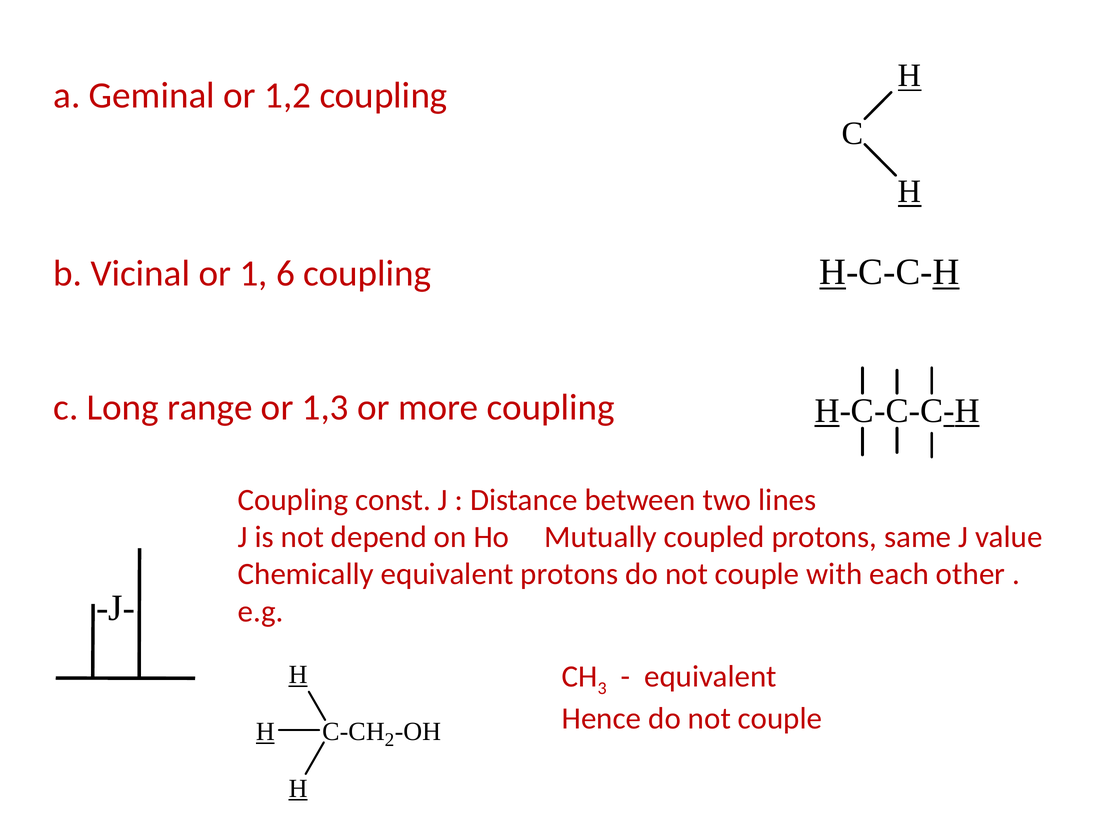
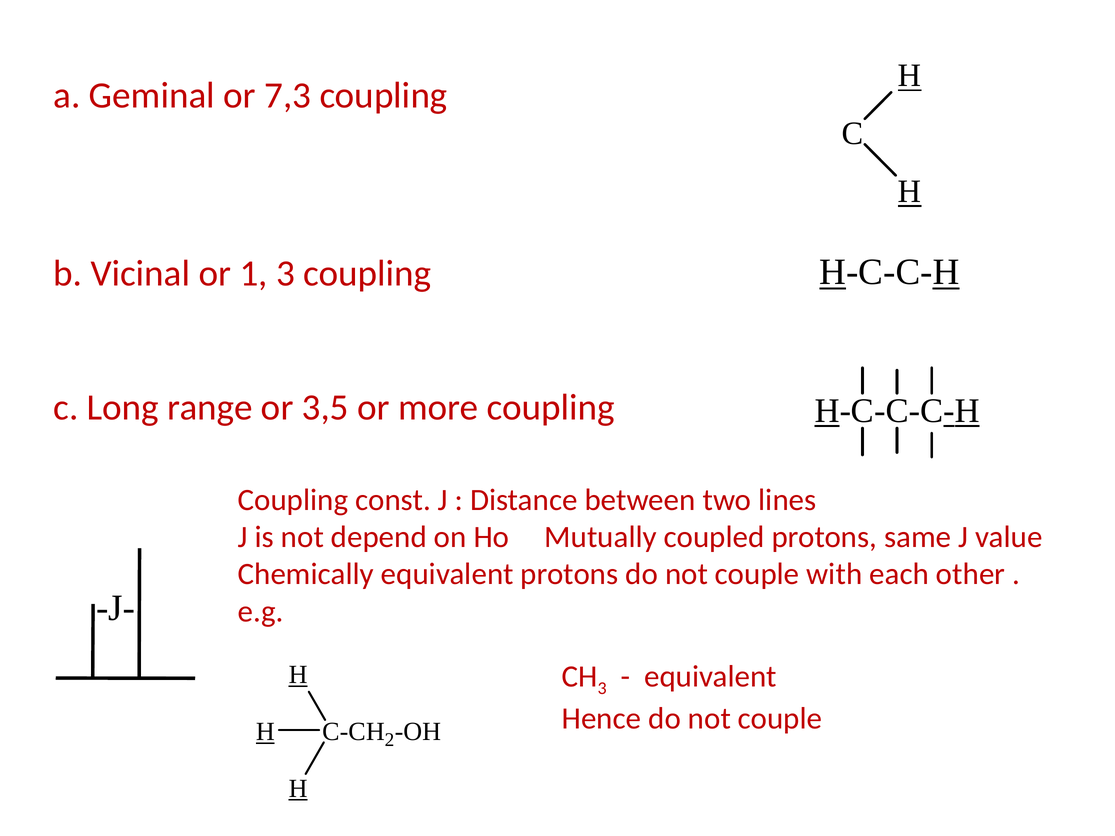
1,2: 1,2 -> 7,3 (288, 95)
1 6: 6 -> 3 (285, 274)
1,3: 1,3 -> 3,5 (325, 408)
